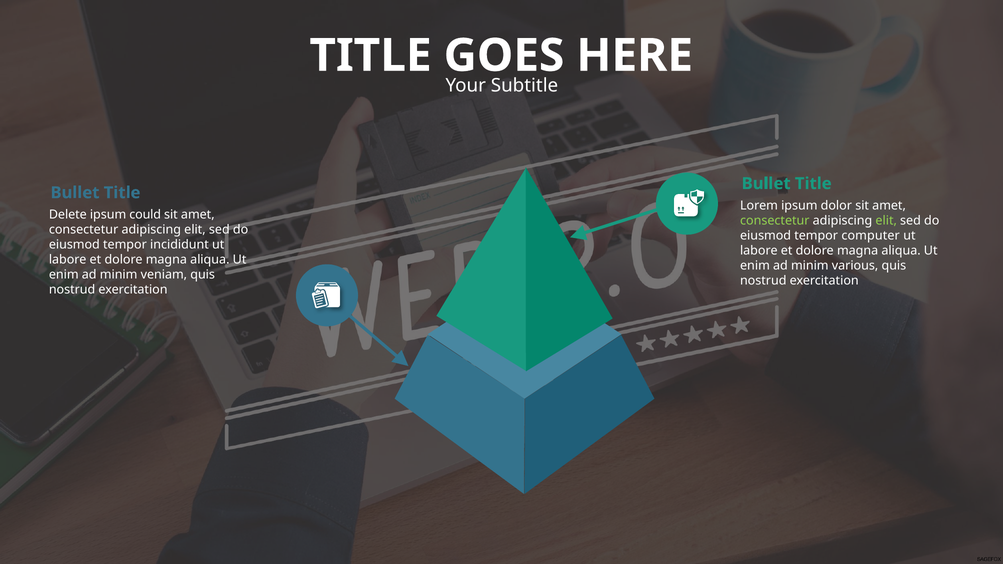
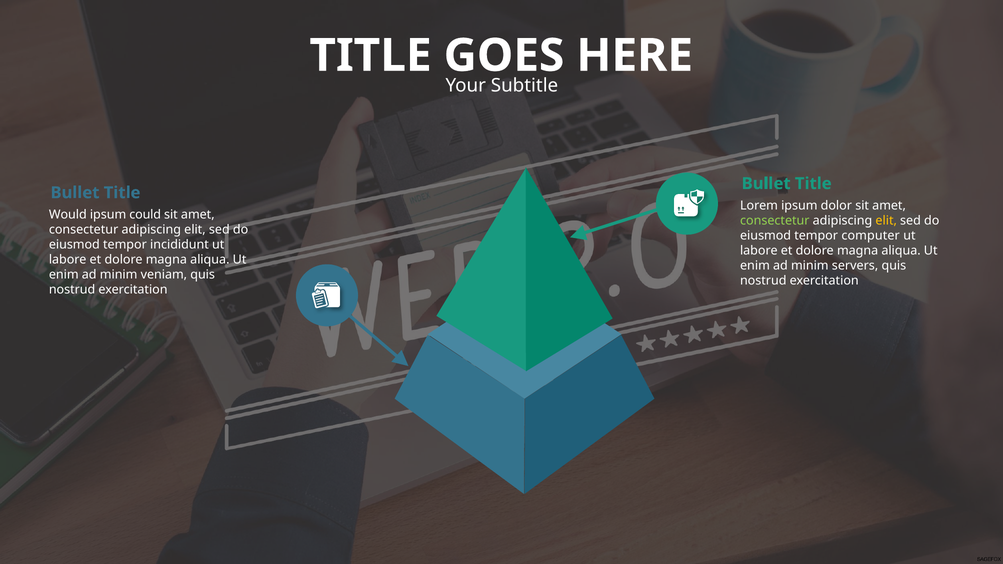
Delete: Delete -> Would (68, 215)
elit colour: light green -> yellow (886, 221)
various: various -> servers (855, 266)
